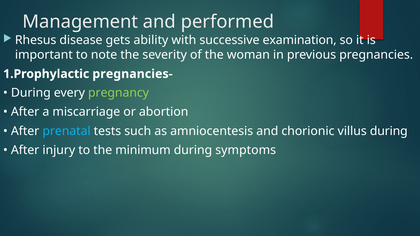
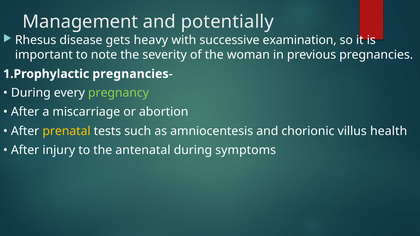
performed: performed -> potentially (227, 22)
ability: ability -> heavy (151, 40)
prenatal colour: light blue -> yellow (67, 131)
villus during: during -> health (389, 131)
minimum: minimum -> antenatal (143, 150)
